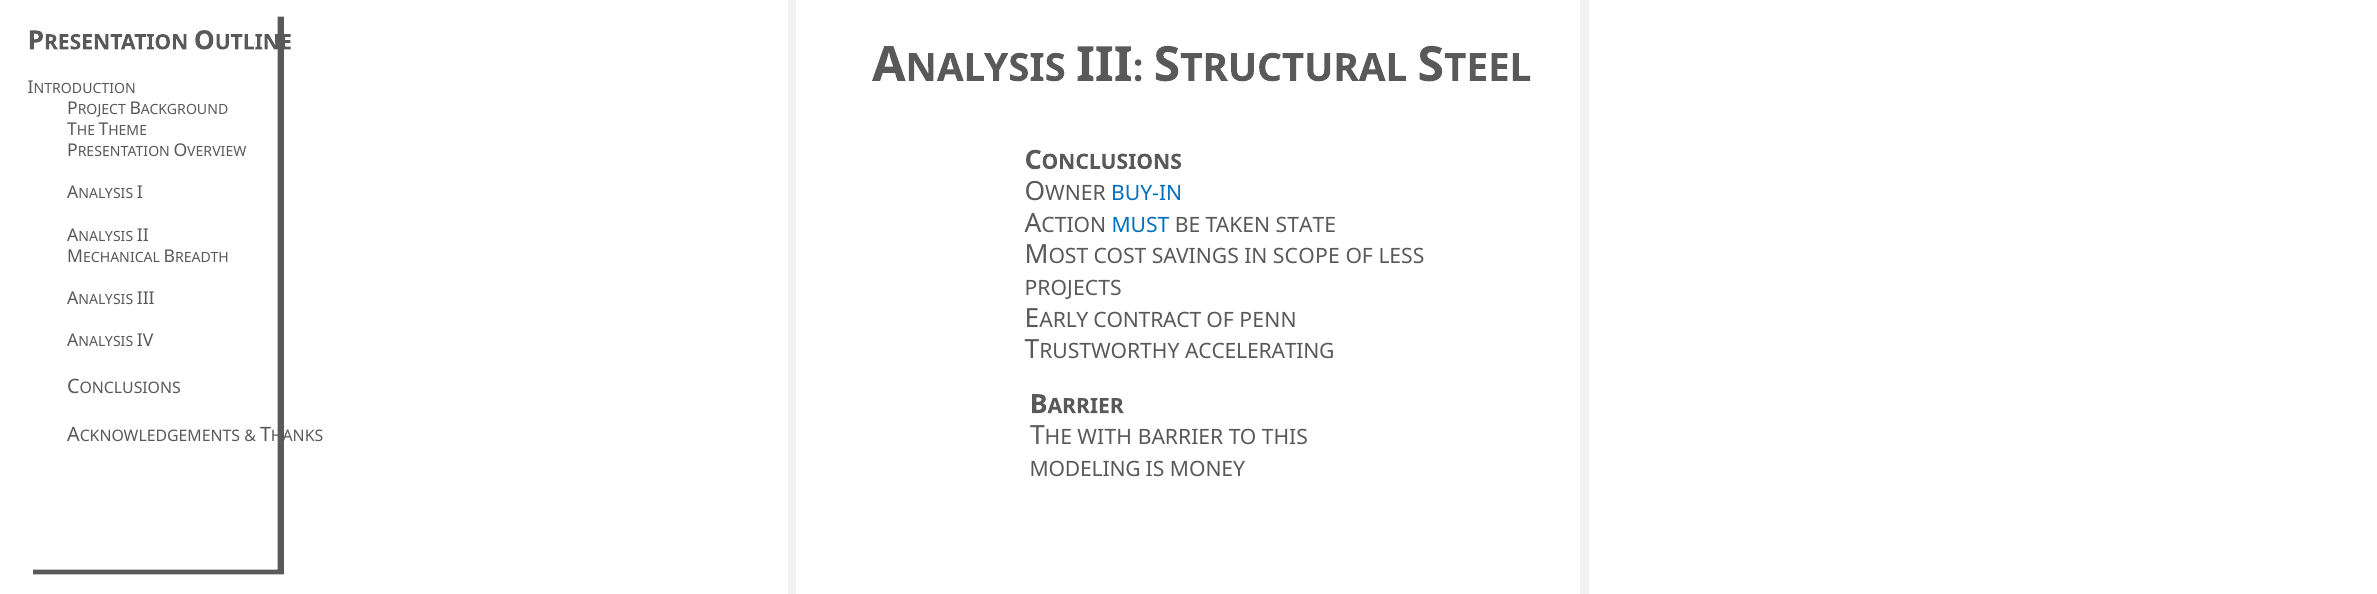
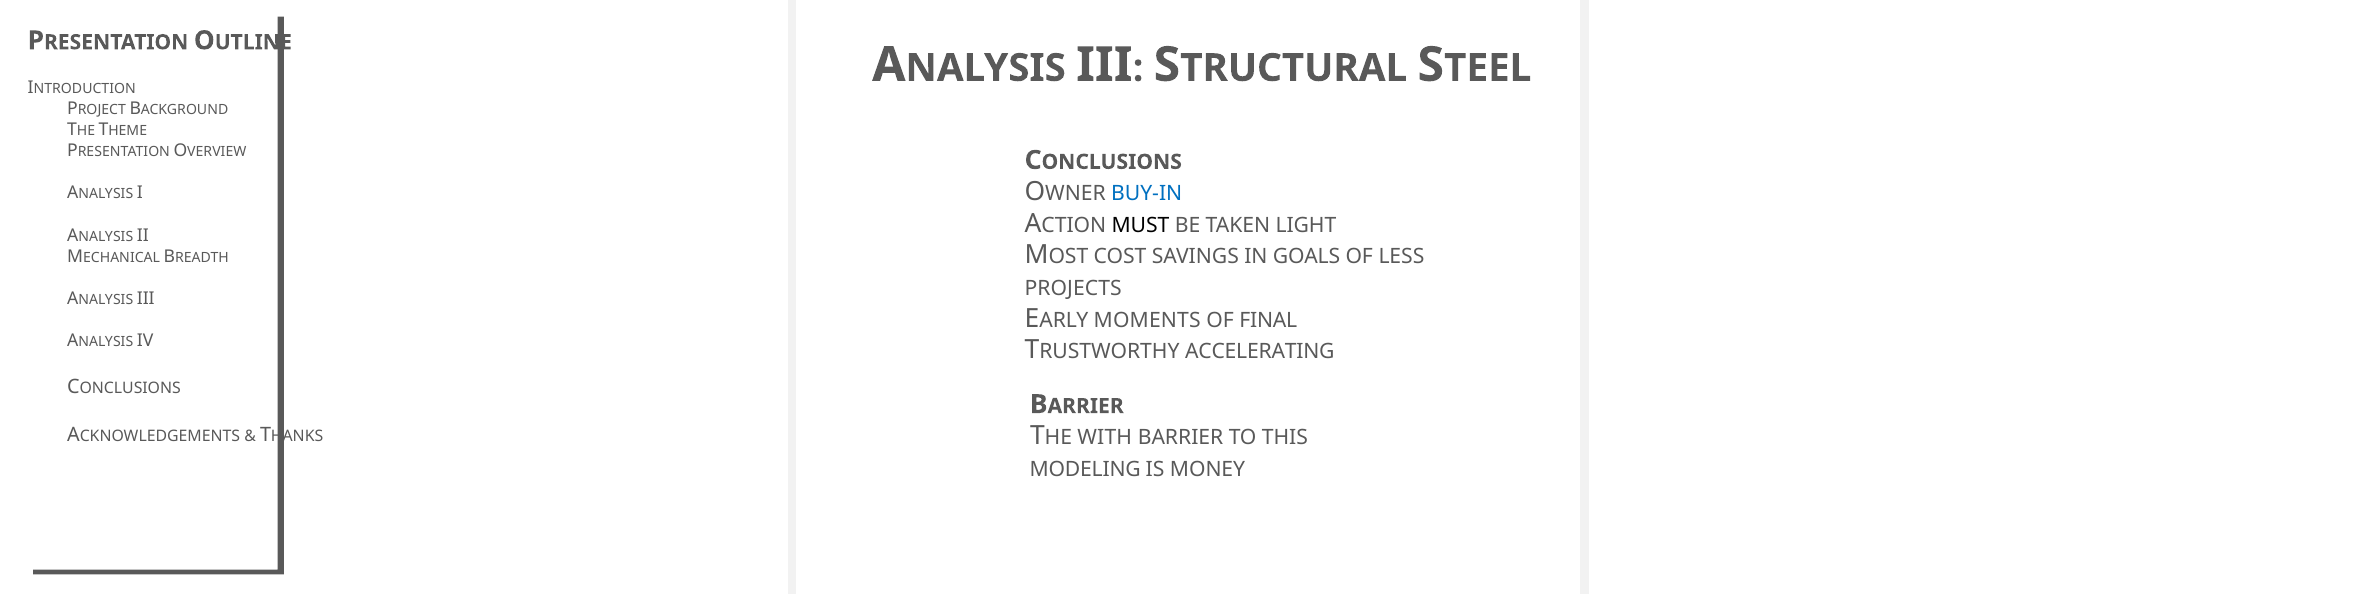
MUST colour: blue -> black (1140, 225)
STATE: STATE -> LIGHT (1306, 225)
SCOPE: SCOPE -> GOALS (1307, 257)
CONTRACT: CONTRACT -> MOMENTS (1147, 320)
PENN: PENN -> FINAL (1268, 320)
